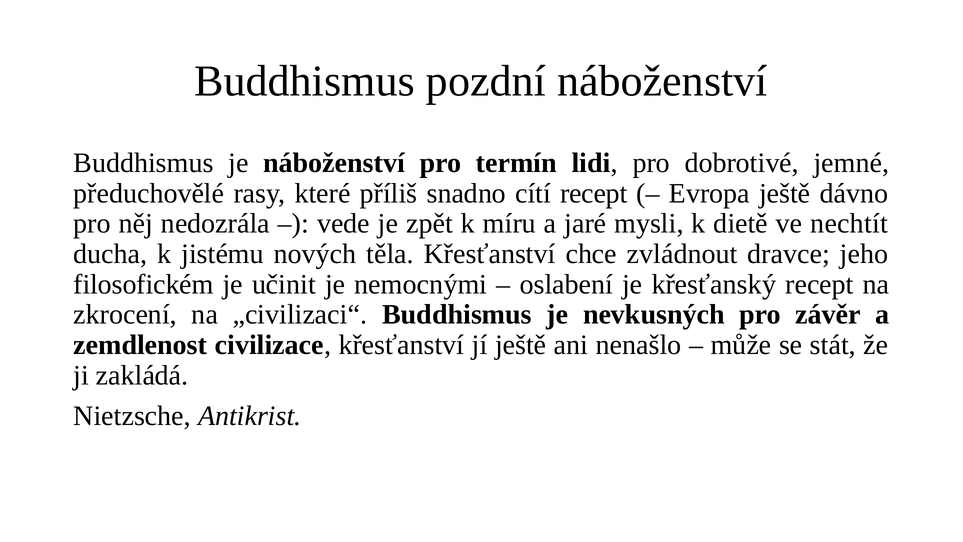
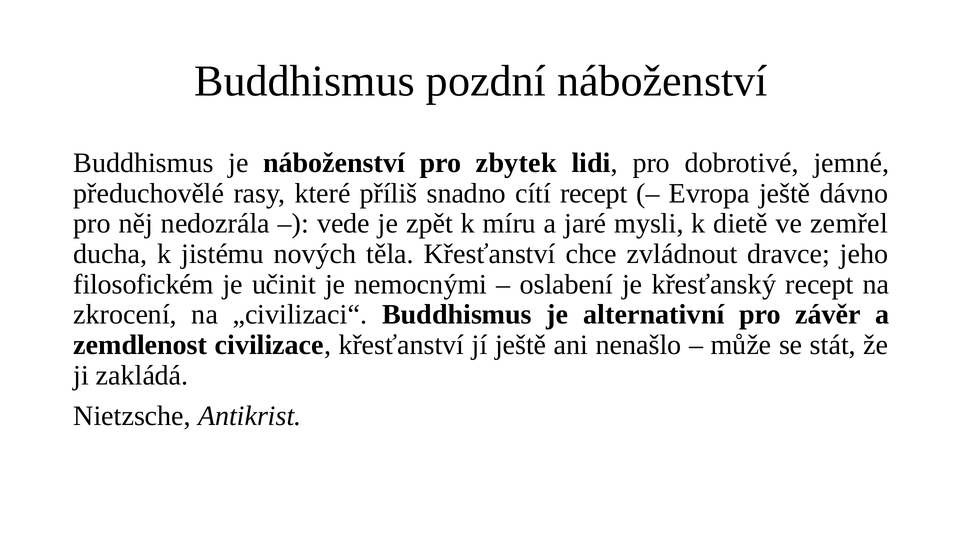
termín: termín -> zbytek (516, 163)
nechtít: nechtít -> zemřel (849, 223)
nevkusných: nevkusných -> alternativní (654, 315)
